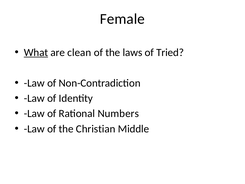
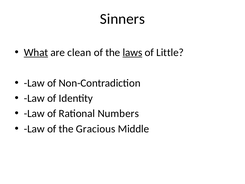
Female: Female -> Sinners (122, 19)
laws underline: none -> present (132, 52)
Tried: Tried -> Little (170, 52)
Christian: Christian -> Gracious (96, 129)
